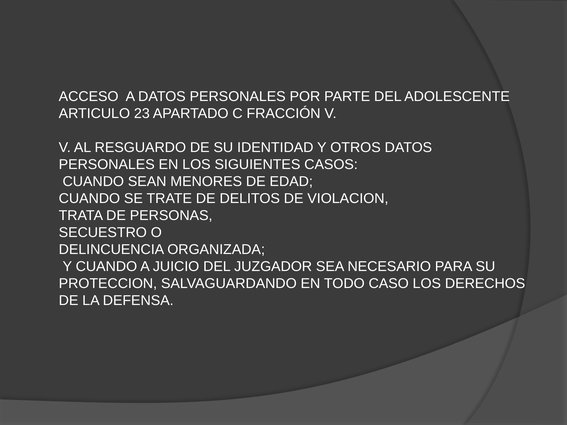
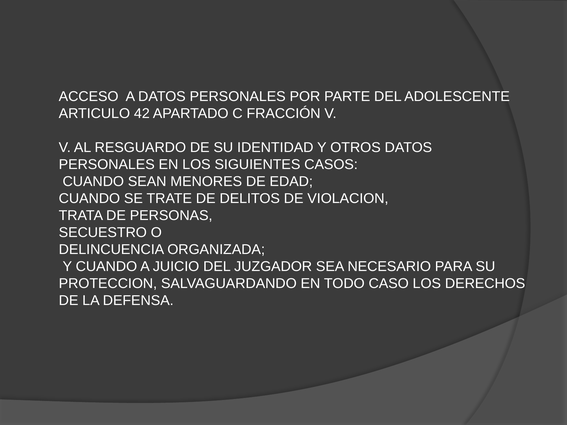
23: 23 -> 42 (142, 113)
